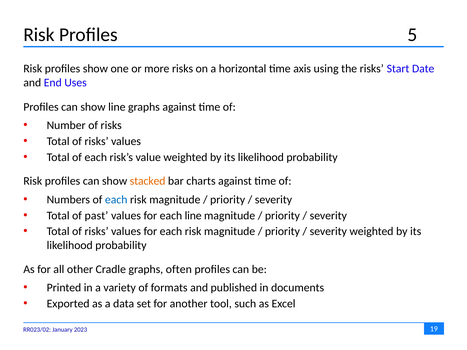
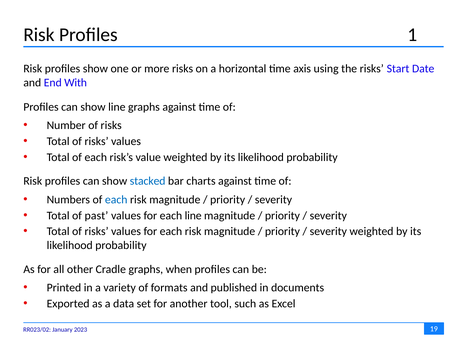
5: 5 -> 1 (412, 35)
Uses: Uses -> With (76, 83)
stacked colour: orange -> blue (148, 181)
often: often -> when (179, 269)
